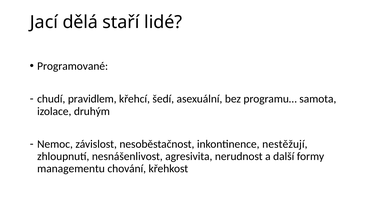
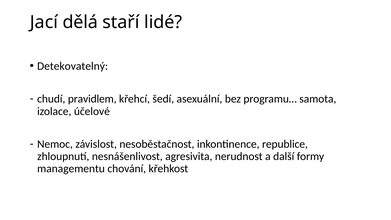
Programované: Programované -> Detekovatelný (73, 66)
druhým: druhým -> účelové (92, 111)
nestěžují: nestěžují -> republice (285, 144)
